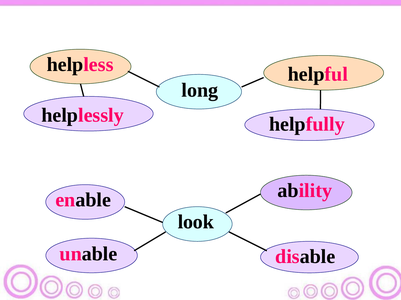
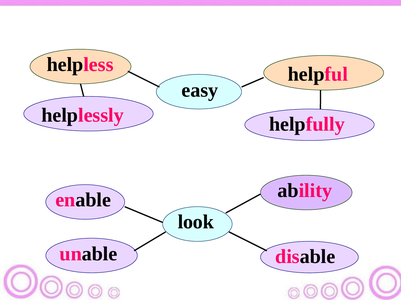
long: long -> easy (200, 90)
